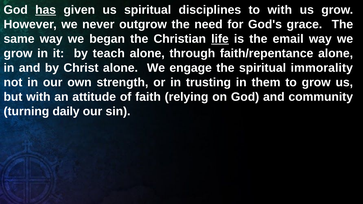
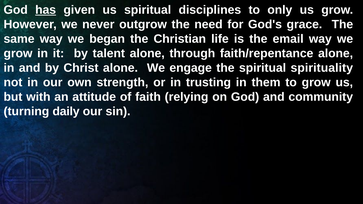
to with: with -> only (280, 10)
life underline: present -> none (220, 39)
teach: teach -> talent (109, 53)
immorality: immorality -> spirituality (322, 68)
